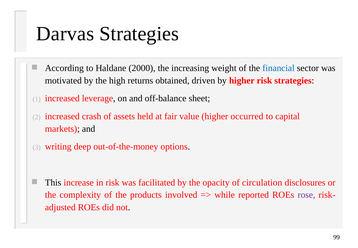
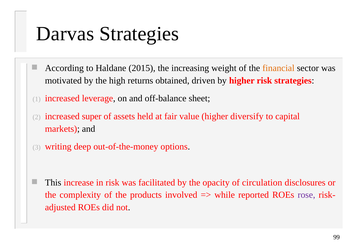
2000: 2000 -> 2015 (142, 68)
financial colour: blue -> orange (278, 68)
crash: crash -> super (92, 116)
occurred: occurred -> diversify (247, 116)
